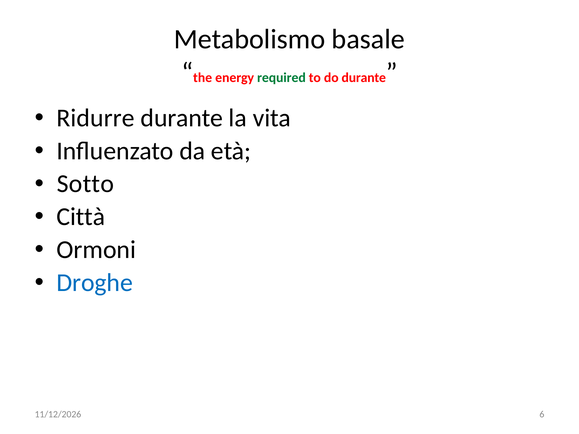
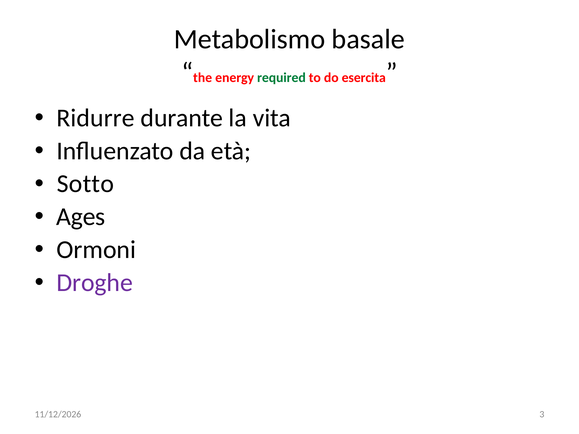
do durante: durante -> esercita (364, 78)
Città: Città -> Ages (81, 217)
Droghe colour: blue -> purple (95, 283)
6: 6 -> 3 (542, 415)
